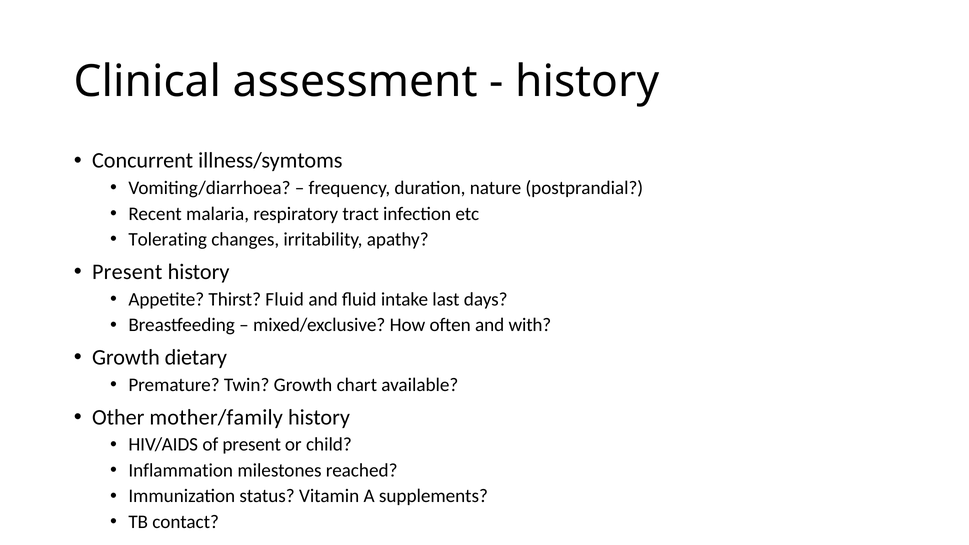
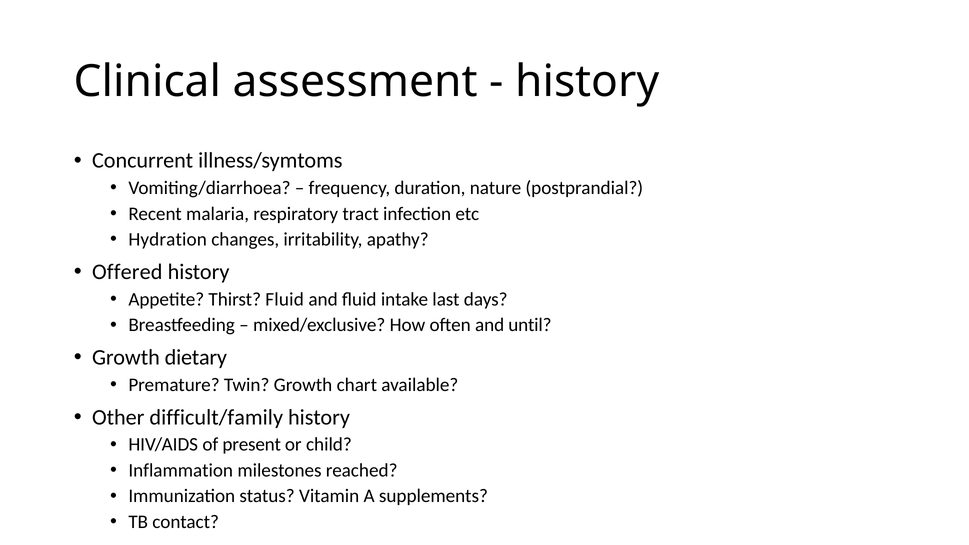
Tolerating: Tolerating -> Hydration (168, 239)
Present: Present -> Offered (127, 272)
with: with -> until (530, 325)
mother/family: mother/family -> difficult/family (216, 417)
